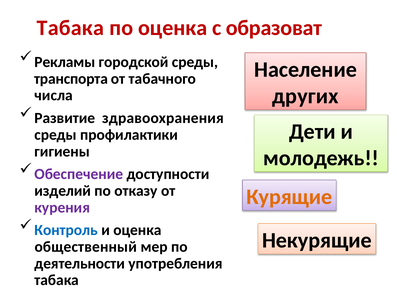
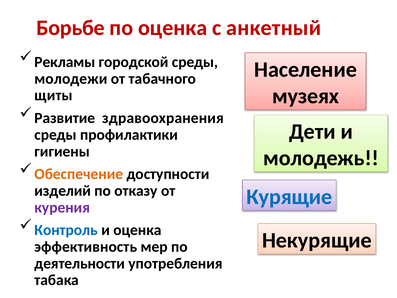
Табака: Табака -> Борьбе (71, 28)
образоват: образоват -> анкетный (274, 28)
транспорта: транспорта -> молодежи (71, 79)
других: других -> музеях (306, 96)
числа: числа -> щиты (54, 95)
Обеспечение colour: purple -> orange (79, 174)
Курящие colour: orange -> blue (289, 197)
общественный: общественный -> эффективность (86, 247)
